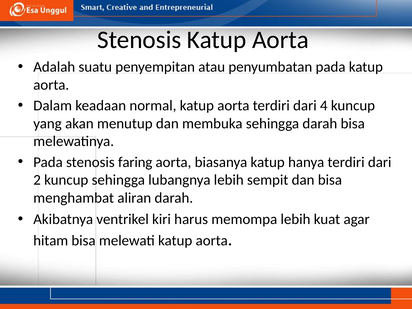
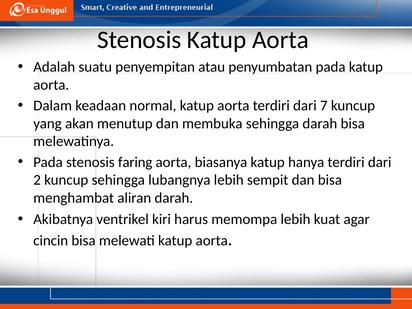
4: 4 -> 7 (324, 106)
hitam: hitam -> cincin (51, 241)
